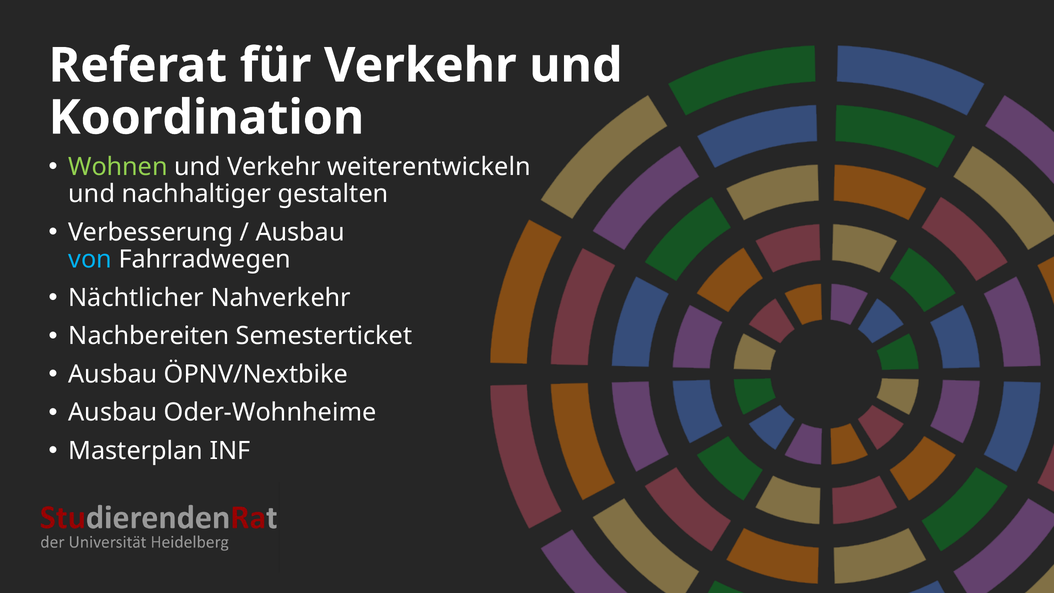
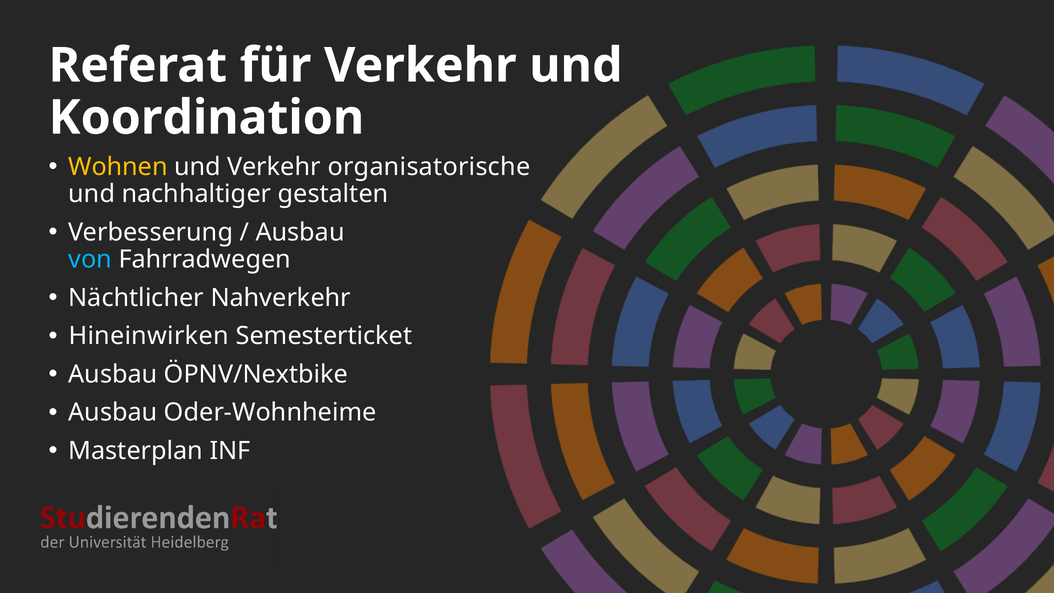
Wohnen colour: light green -> yellow (118, 167)
weiterentwickeln: weiterentwickeln -> organisatorische (429, 167)
Nachbereiten: Nachbereiten -> Hineinwirken (149, 336)
